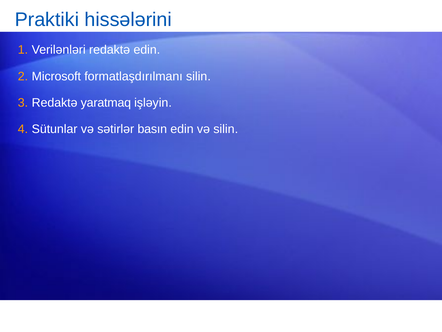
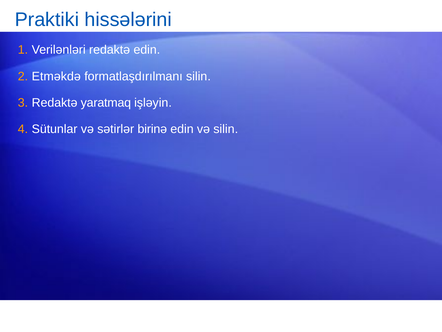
Microsoft: Microsoft -> Etməkdə (56, 76)
basın: basın -> birinə (152, 129)
